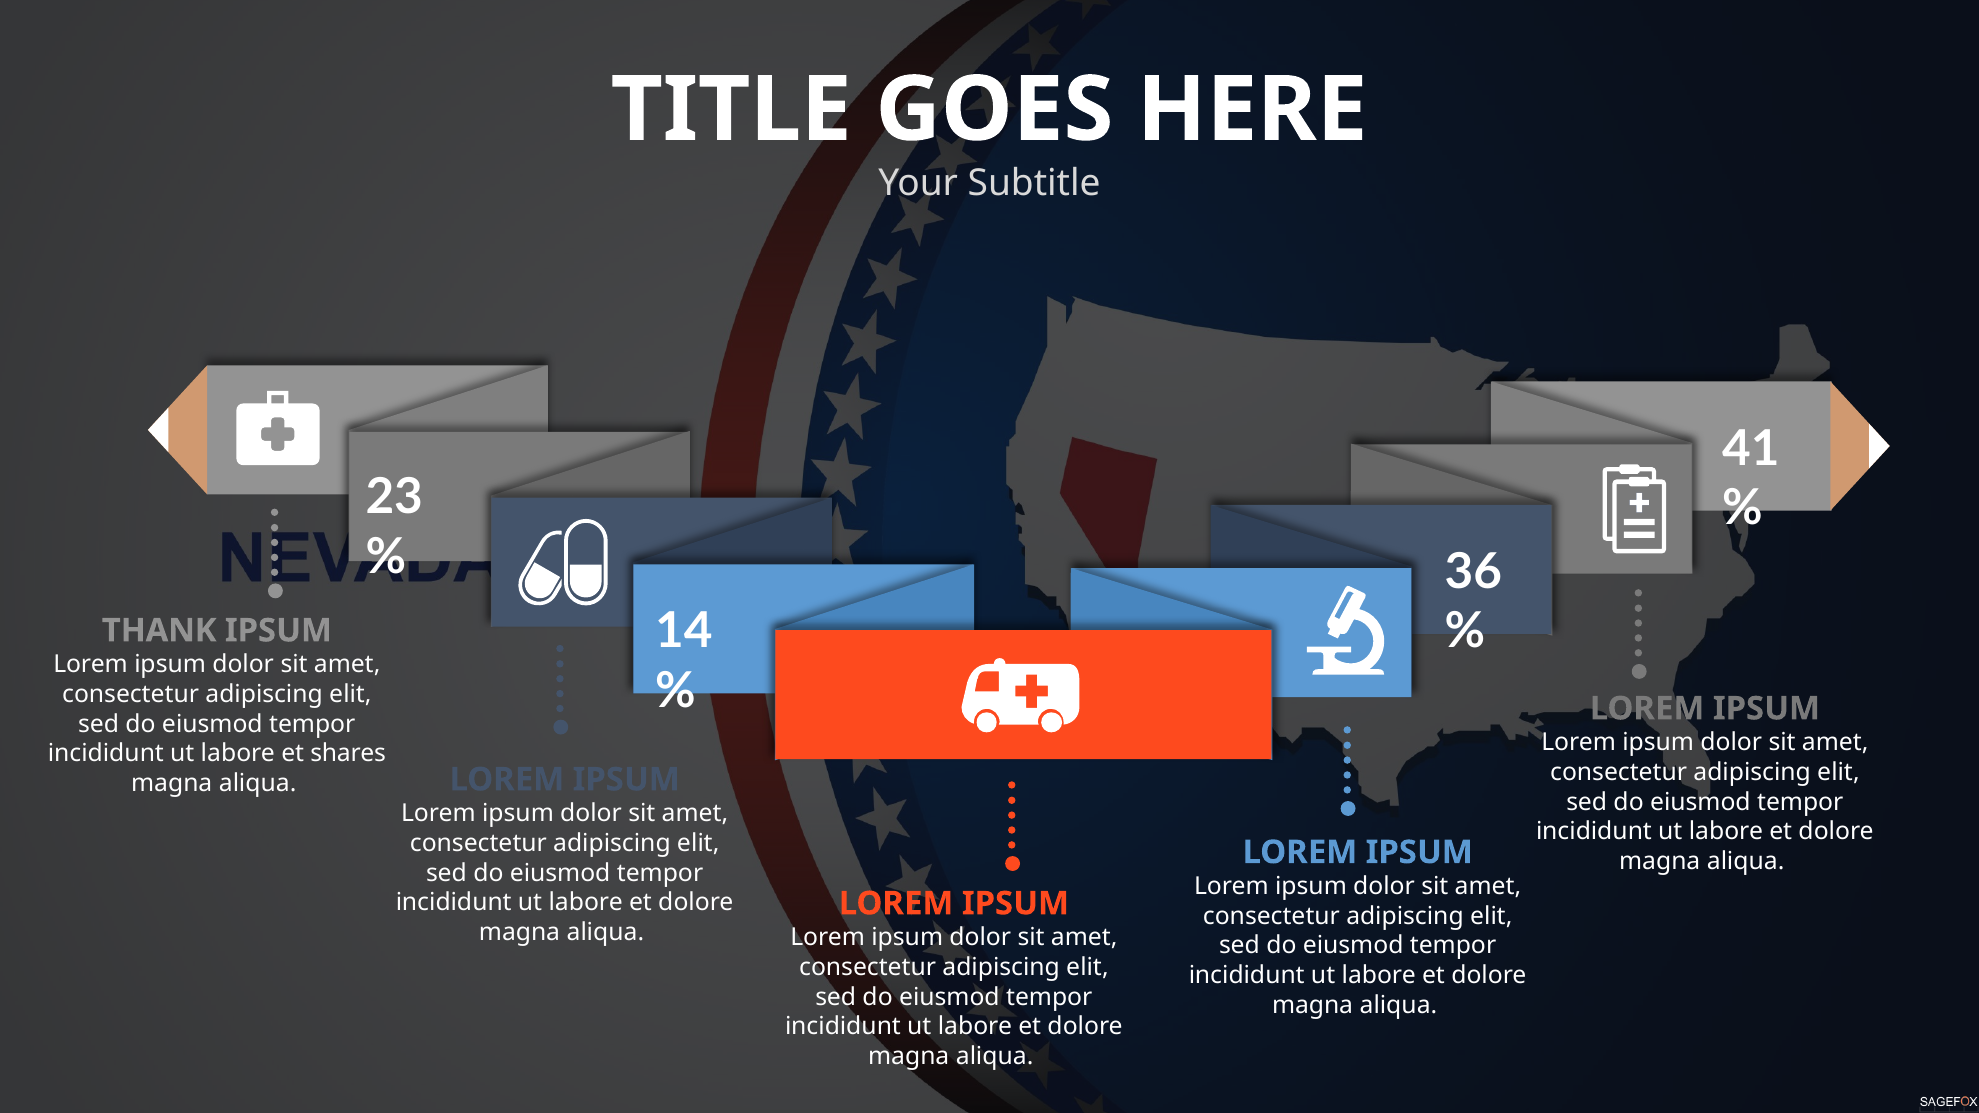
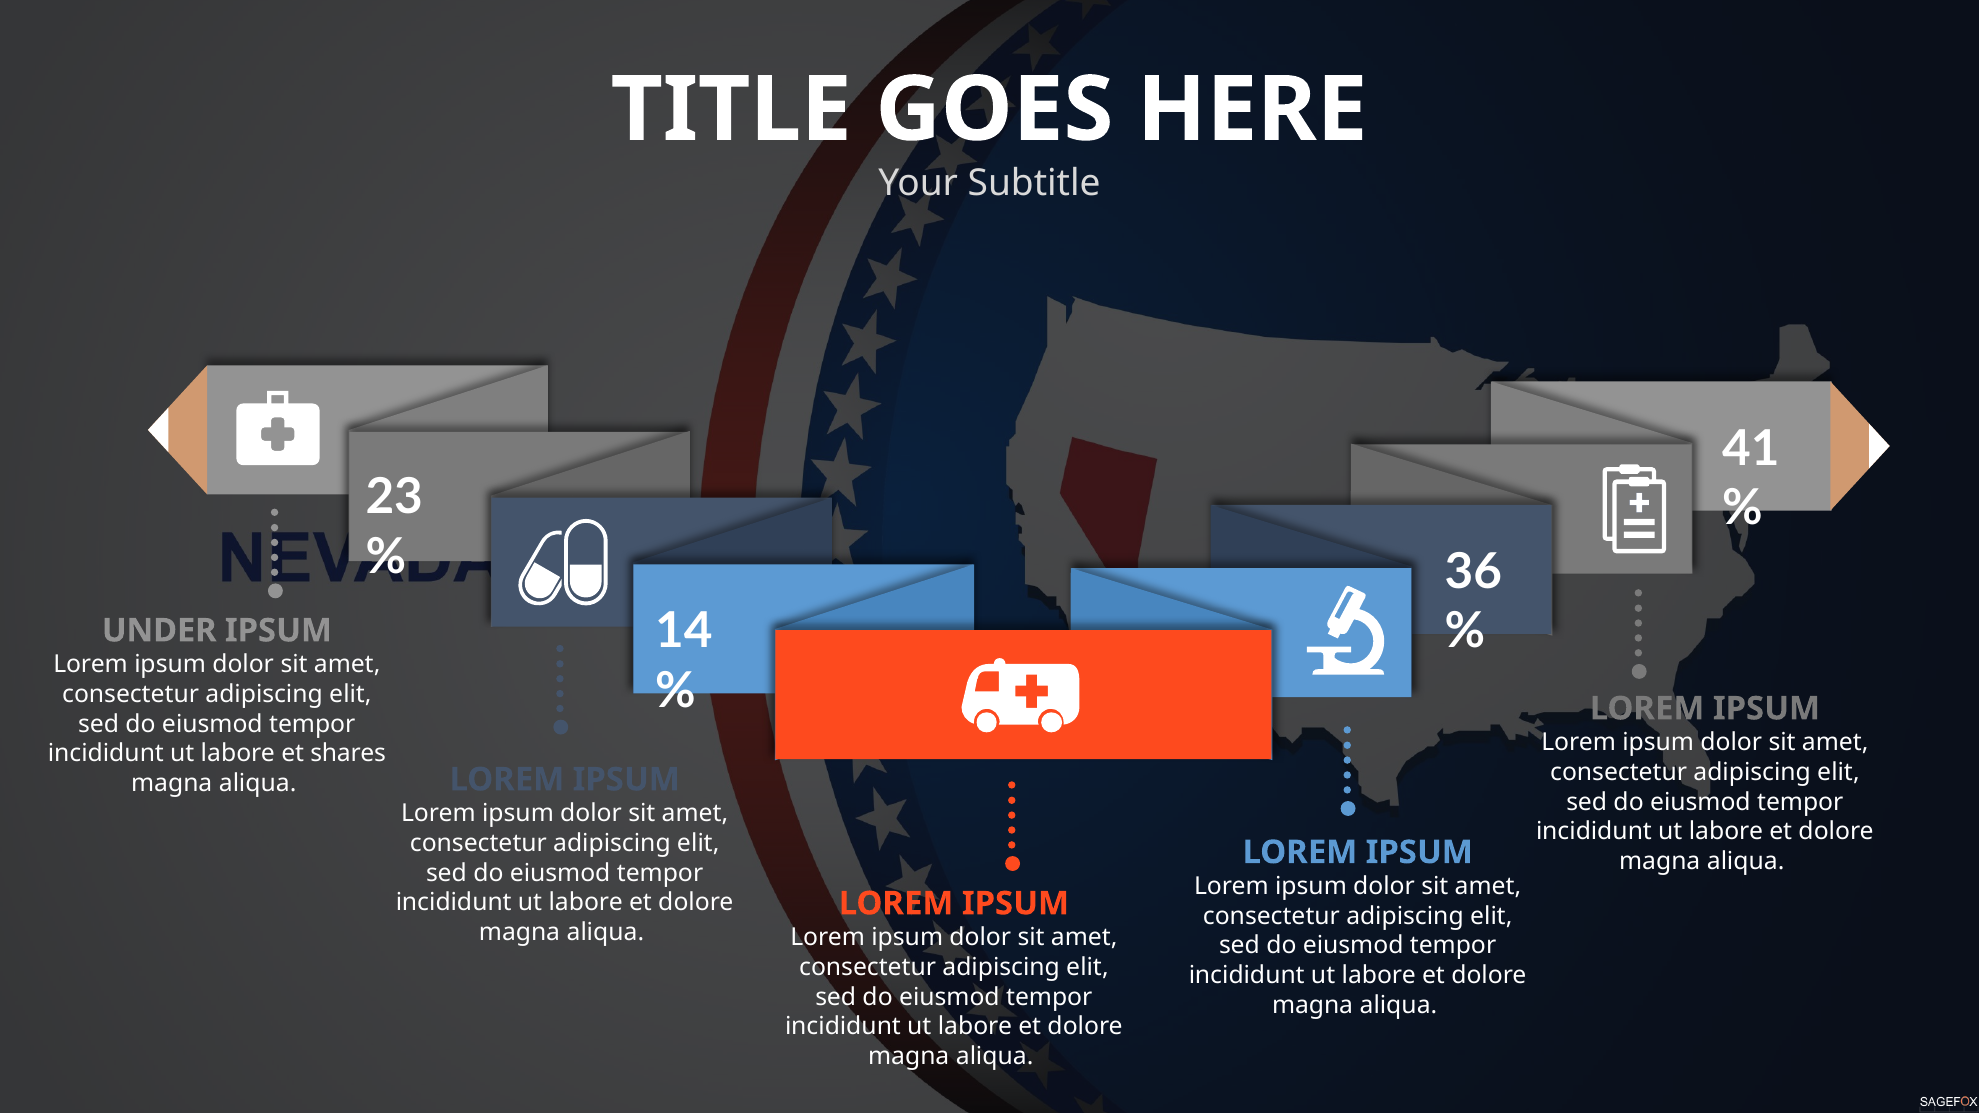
THANK: THANK -> UNDER (159, 631)
